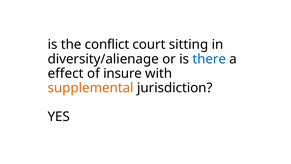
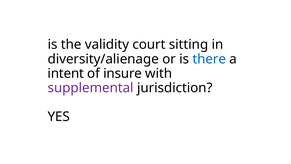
conflict: conflict -> validity (107, 44)
effect: effect -> intent (66, 73)
supplemental colour: orange -> purple (91, 88)
